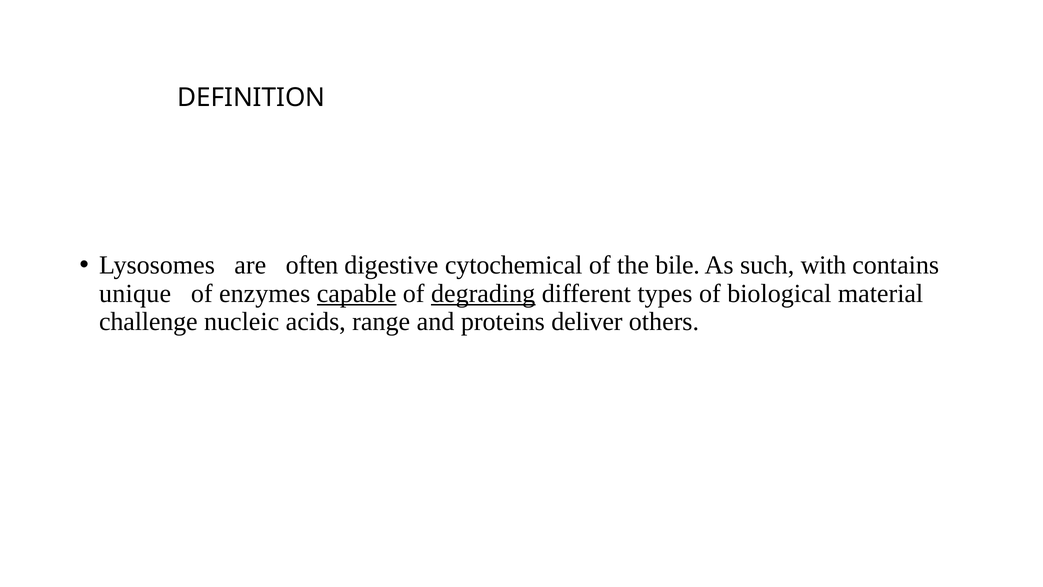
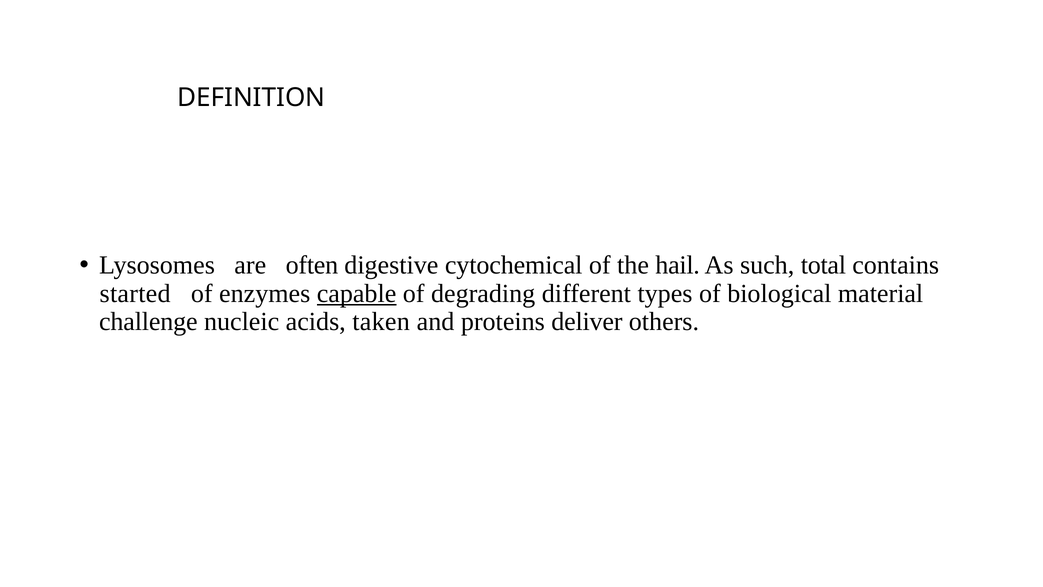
bile: bile -> hail (678, 265)
with: with -> total (823, 265)
unique: unique -> started (135, 293)
degrading underline: present -> none (483, 293)
range: range -> taken (381, 321)
